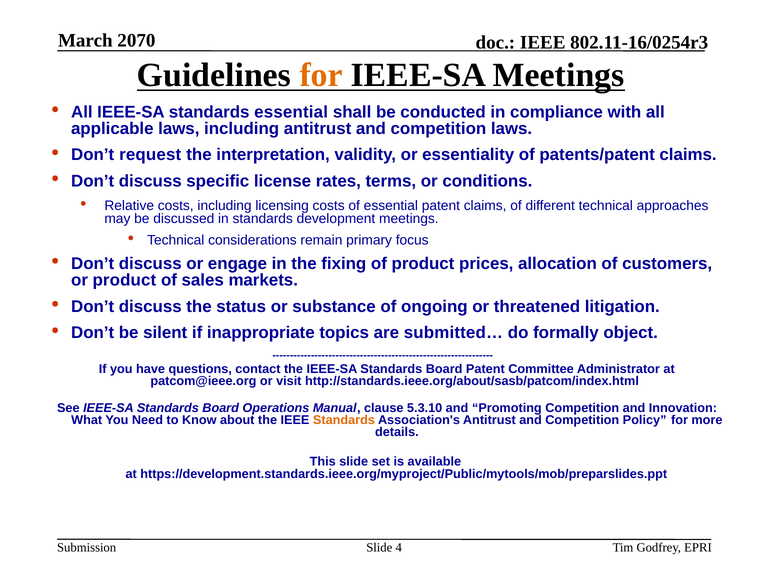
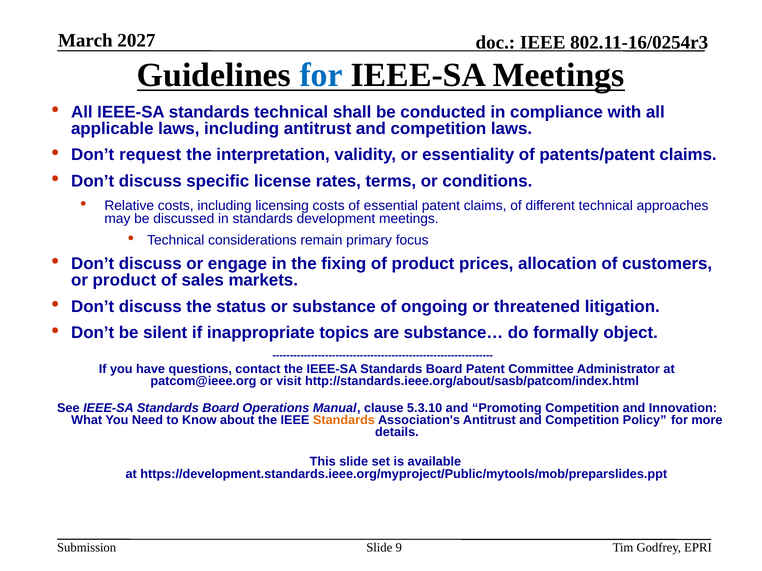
2070: 2070 -> 2027 (136, 40)
for colour: orange -> blue (321, 75)
standards essential: essential -> technical (291, 112)
submitted…: submitted… -> substance… (454, 333)
4: 4 -> 9 (399, 548)
